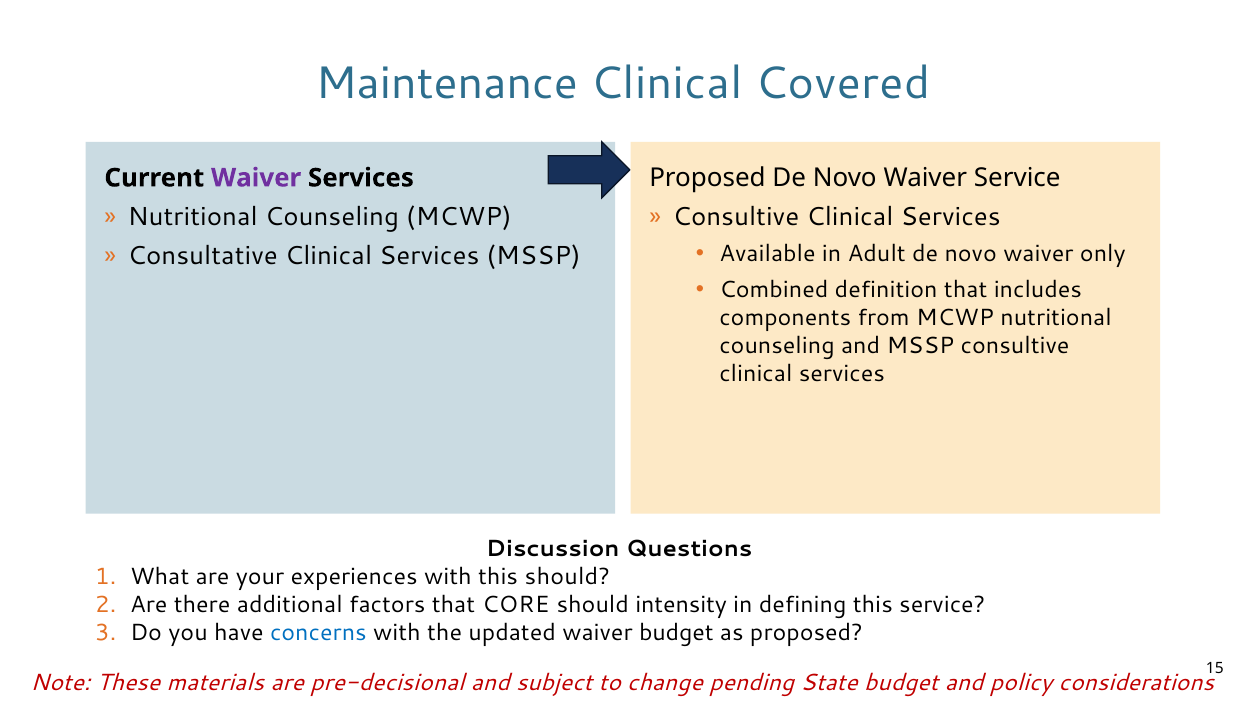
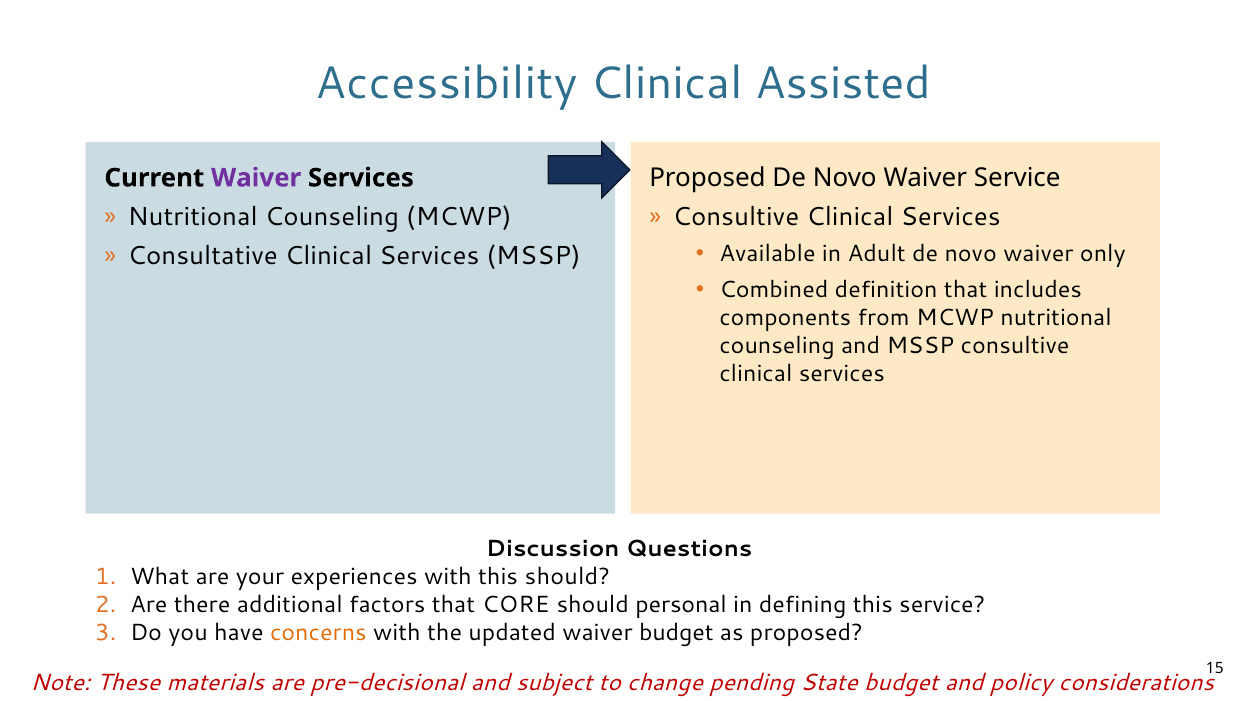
Maintenance: Maintenance -> Accessibility (446, 84)
Covered: Covered -> Assisted (843, 84)
intensity: intensity -> personal (681, 605)
concerns colour: blue -> orange (318, 633)
